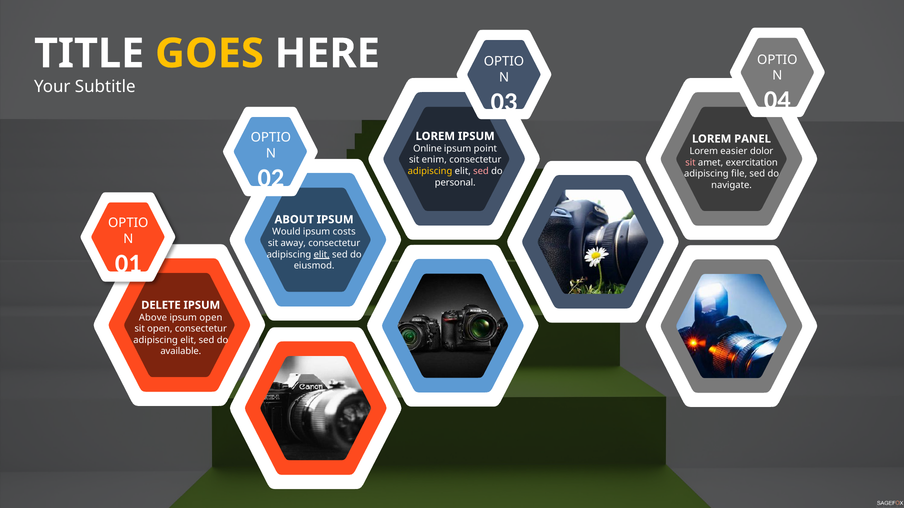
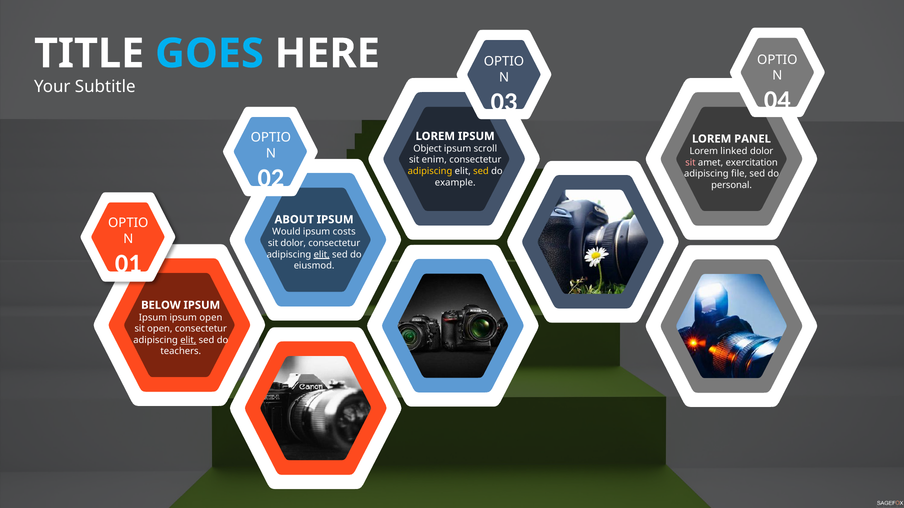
GOES colour: yellow -> light blue (209, 54)
Online: Online -> Object (427, 149)
point: point -> scroll (485, 149)
easier: easier -> linked (734, 151)
sed colour: pink -> yellow (481, 171)
personal: personal -> example (455, 183)
navigate: navigate -> personal (732, 185)
sit away: away -> dolor (293, 243)
DELETE: DELETE -> BELOW (161, 305)
Above: Above -> Ipsum (153, 318)
elit underline: none -> present (188, 340)
available: available -> teachers (181, 352)
